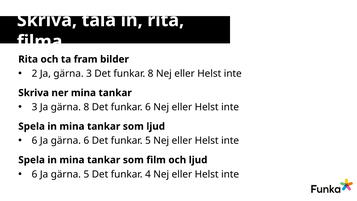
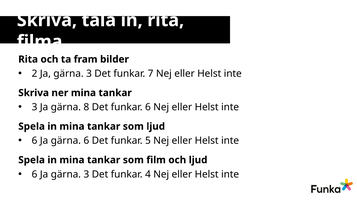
funkar 8: 8 -> 7 (151, 74)
6 Ja gärna 5: 5 -> 3 (86, 174)
